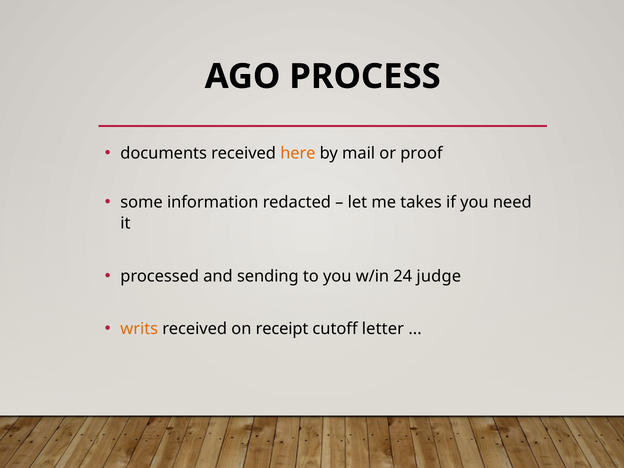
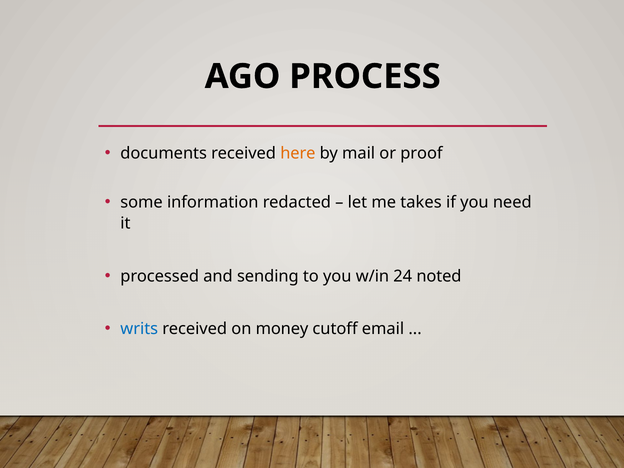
judge: judge -> noted (439, 276)
writs colour: orange -> blue (139, 329)
receipt: receipt -> money (282, 329)
letter: letter -> email (383, 329)
